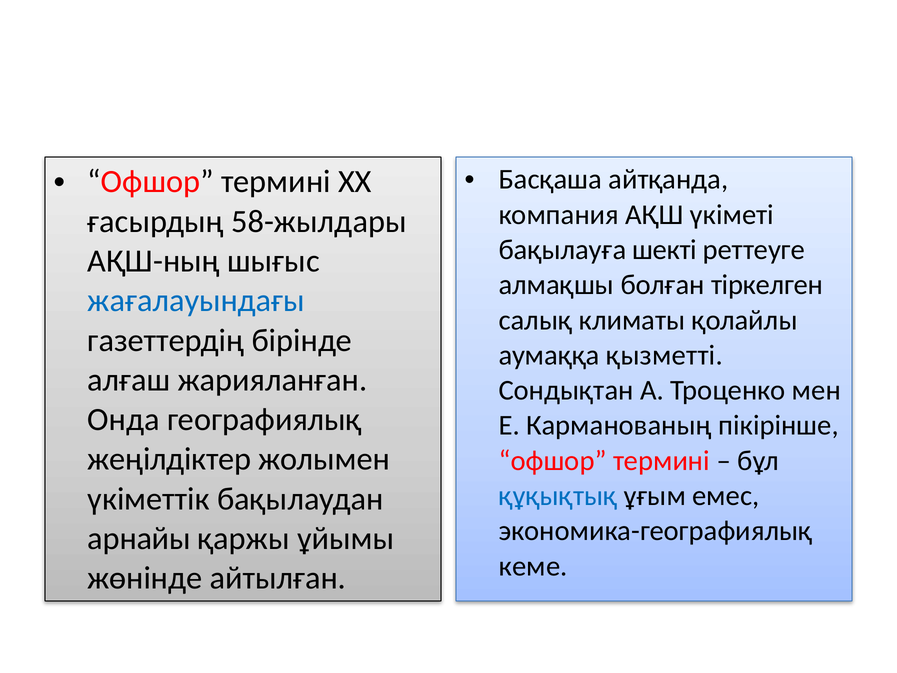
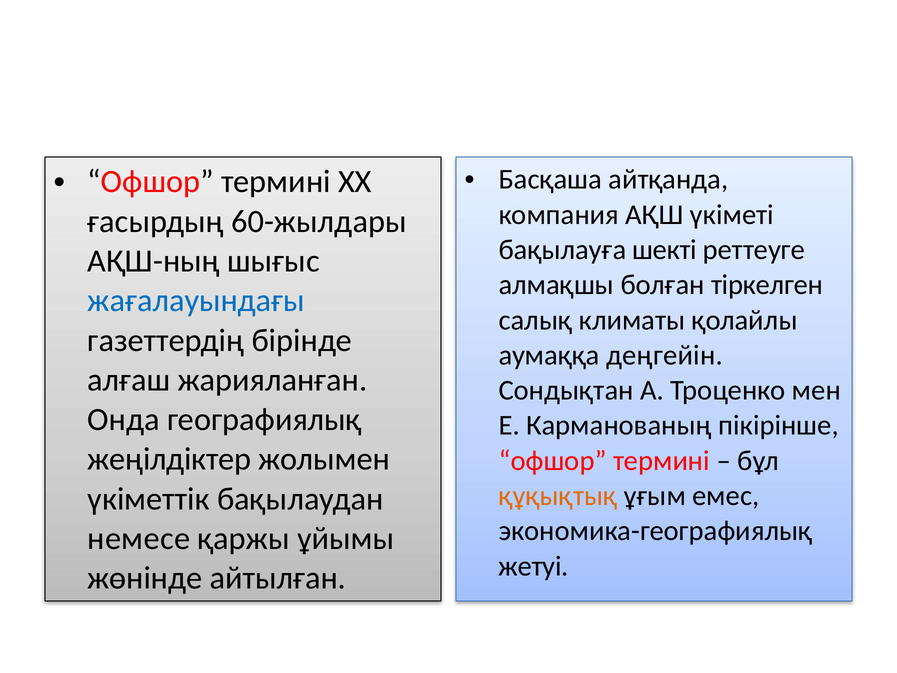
58-жылдары: 58-жылдары -> 60-жылдары (319, 221)
қызметті: қызметті -> деңгейін (665, 355)
құқықтық colour: blue -> orange (558, 496)
арнайы: арнайы -> немесе (139, 538)
кеме: кеме -> жетуі (533, 566)
